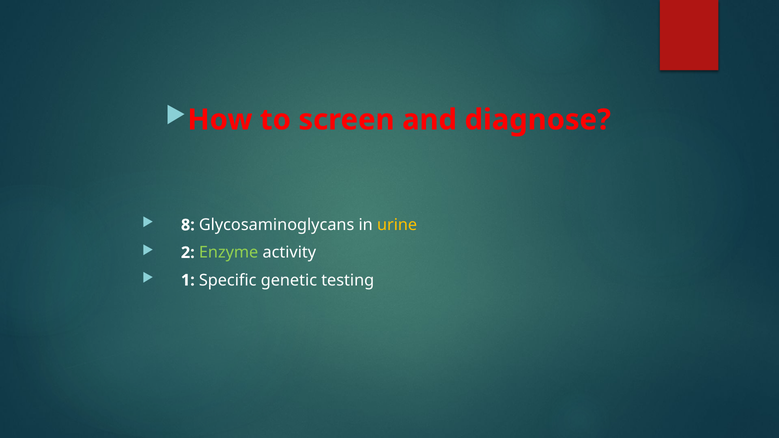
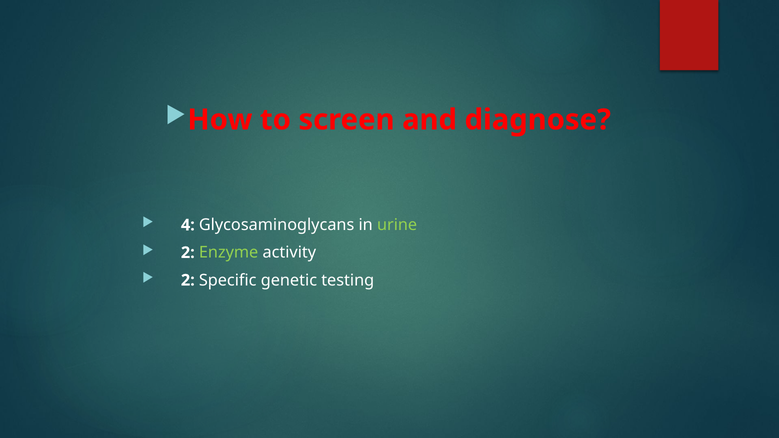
8: 8 -> 4 (188, 225)
urine colour: yellow -> light green (397, 225)
1: 1 -> 2 (188, 280)
